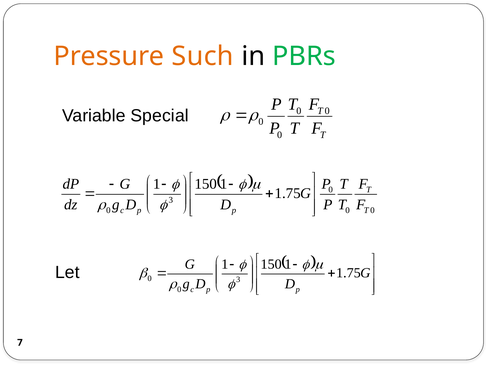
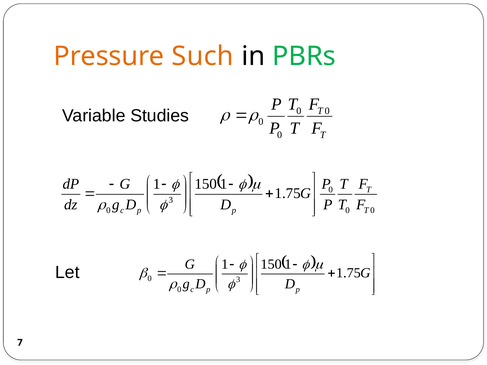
Special: Special -> Studies (160, 116)
